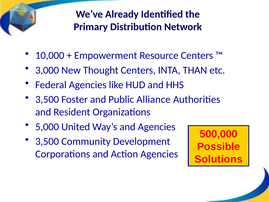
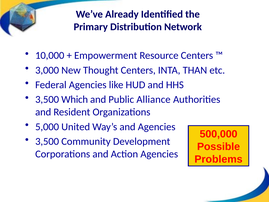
Foster: Foster -> Which (75, 99)
Solutions: Solutions -> Problems (219, 159)
